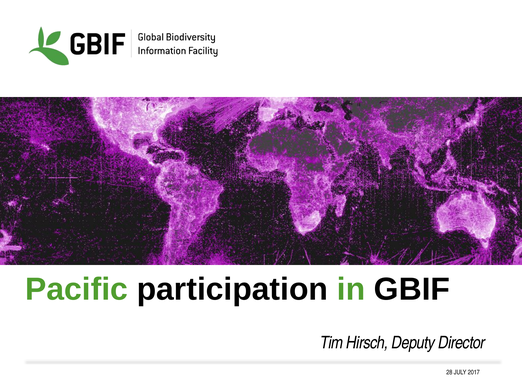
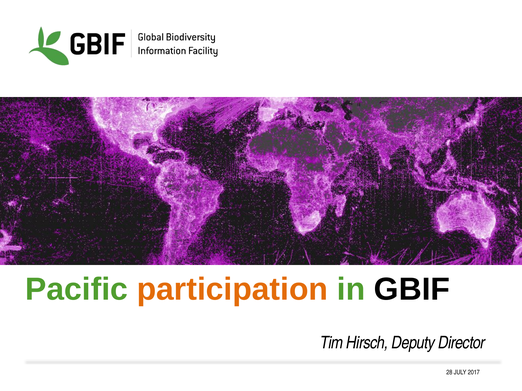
participation colour: black -> orange (232, 290)
